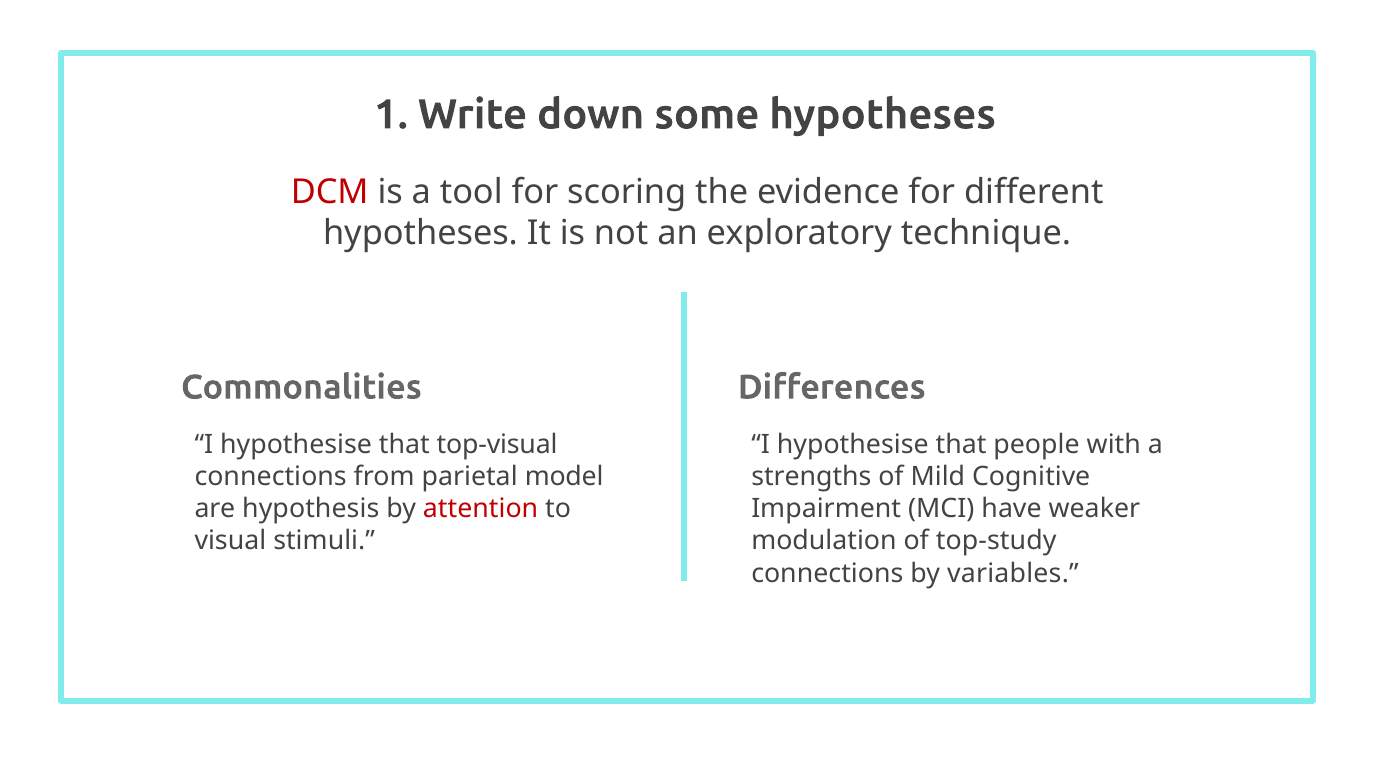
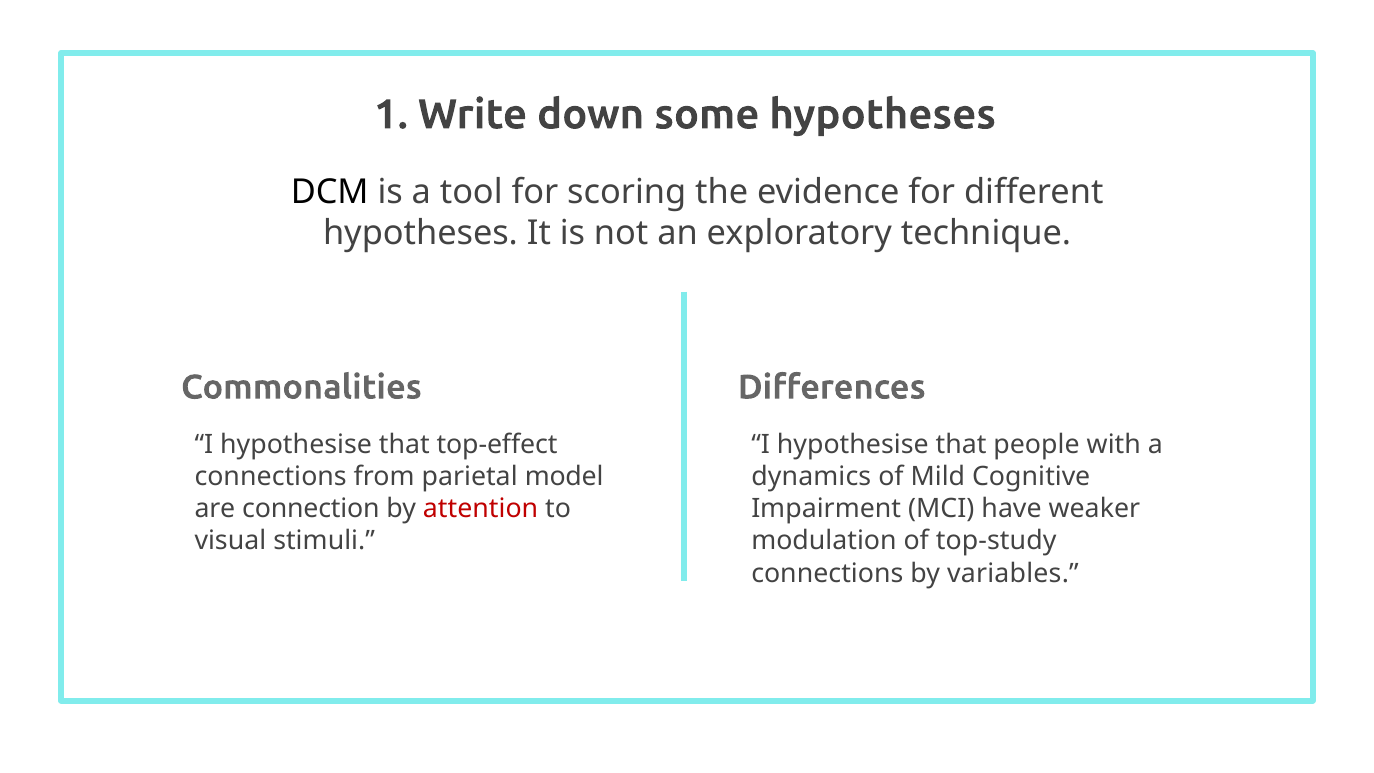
DCM colour: red -> black (330, 192)
top-visual: top-visual -> top-effect (497, 445)
strengths: strengths -> dynamics (811, 477)
hypothesis: hypothesis -> connection (311, 509)
